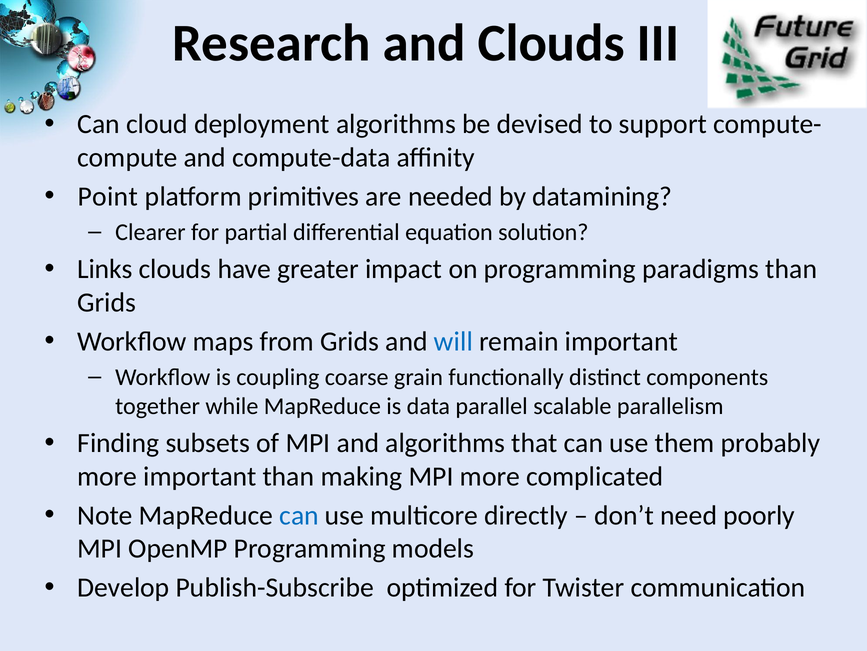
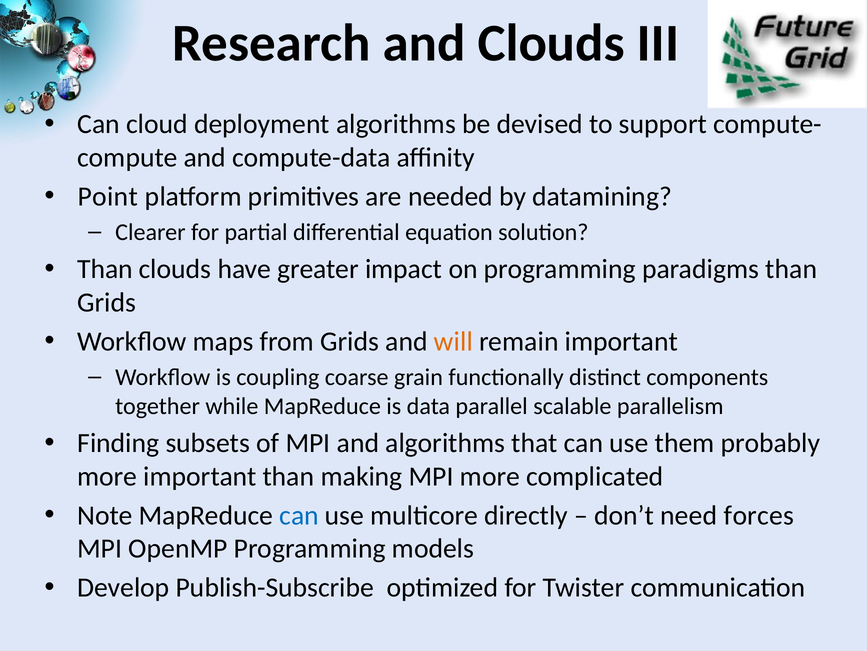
Links: Links -> Than (105, 269)
will colour: blue -> orange (453, 341)
poorly: poorly -> forces (759, 515)
